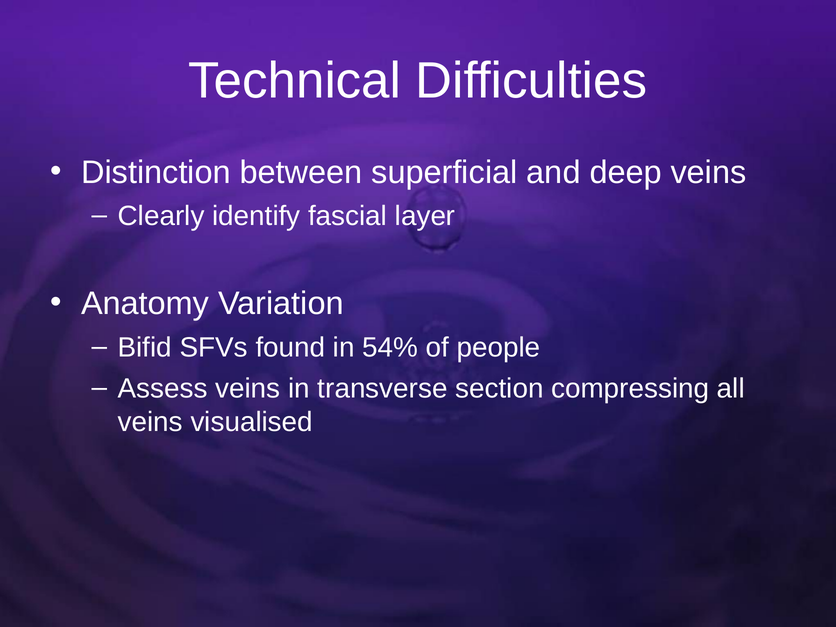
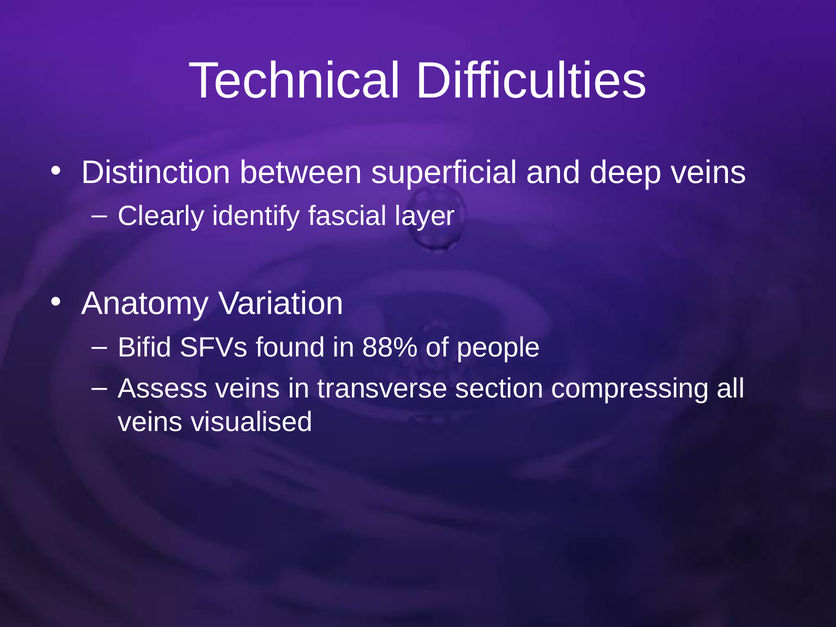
54%: 54% -> 88% (390, 347)
